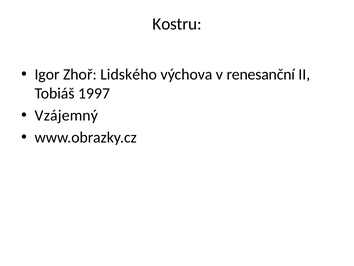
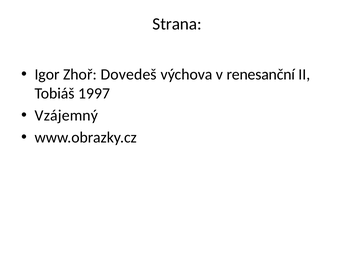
Kostru: Kostru -> Strana (177, 24)
Lidského: Lidského -> Dovedeš (129, 74)
